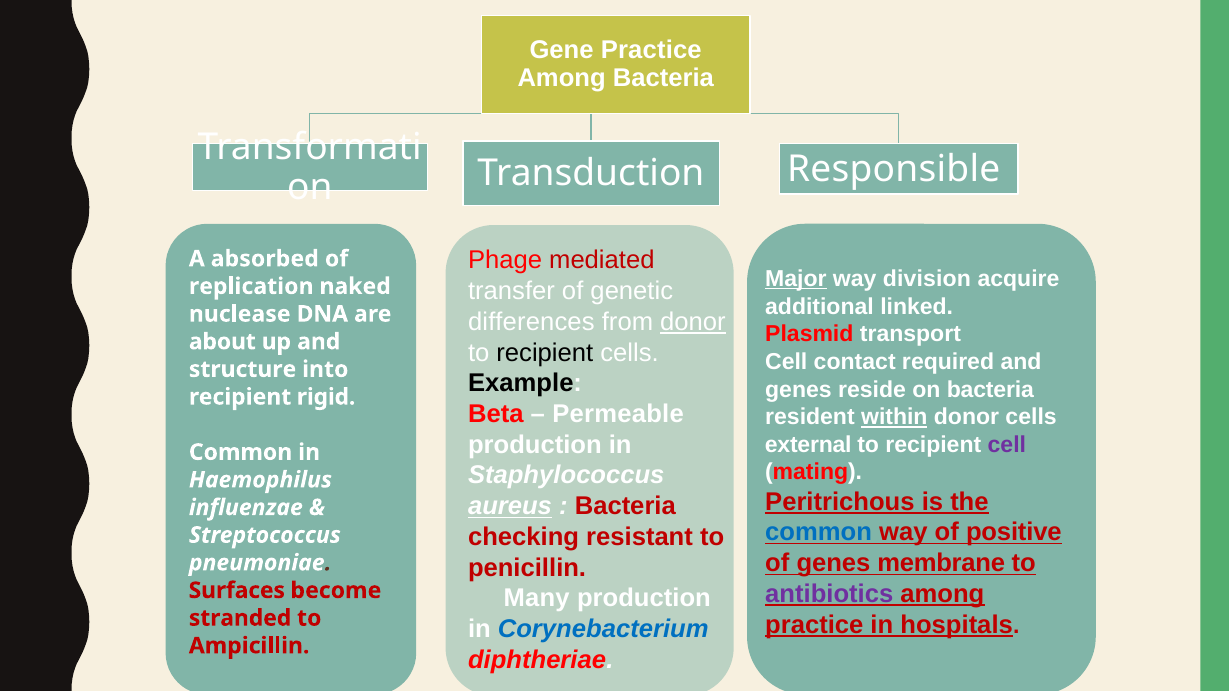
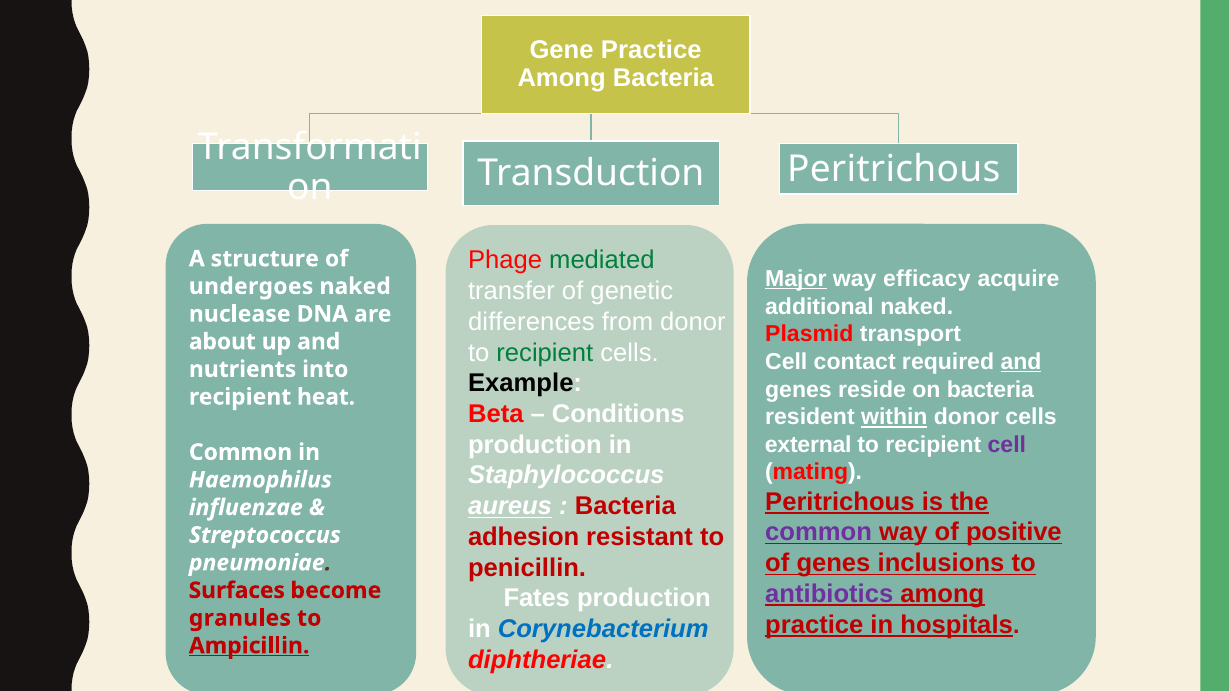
Responsible: Responsible -> Peritrichous (894, 169)
mediated colour: red -> green (602, 261)
absorbed: absorbed -> structure (265, 259)
division: division -> efficacy (927, 279)
replication: replication -> undergoes (251, 287)
additional linked: linked -> naked (917, 307)
donor underline: present -> none (693, 322)
recipient colour: black -> green (545, 353)
and underline: none -> present (1021, 362)
structure: structure -> nutrients (243, 369)
rigid: rigid -> heat (326, 397)
Permeable: Permeable -> Conditions (618, 414)
common colour: blue -> purple (819, 533)
checking: checking -> adhesion (524, 537)
membrane: membrane -> inclusions (941, 563)
Many: Many -> Fates (537, 599)
stranded: stranded -> granules (240, 618)
Ampicillin underline: none -> present (249, 646)
